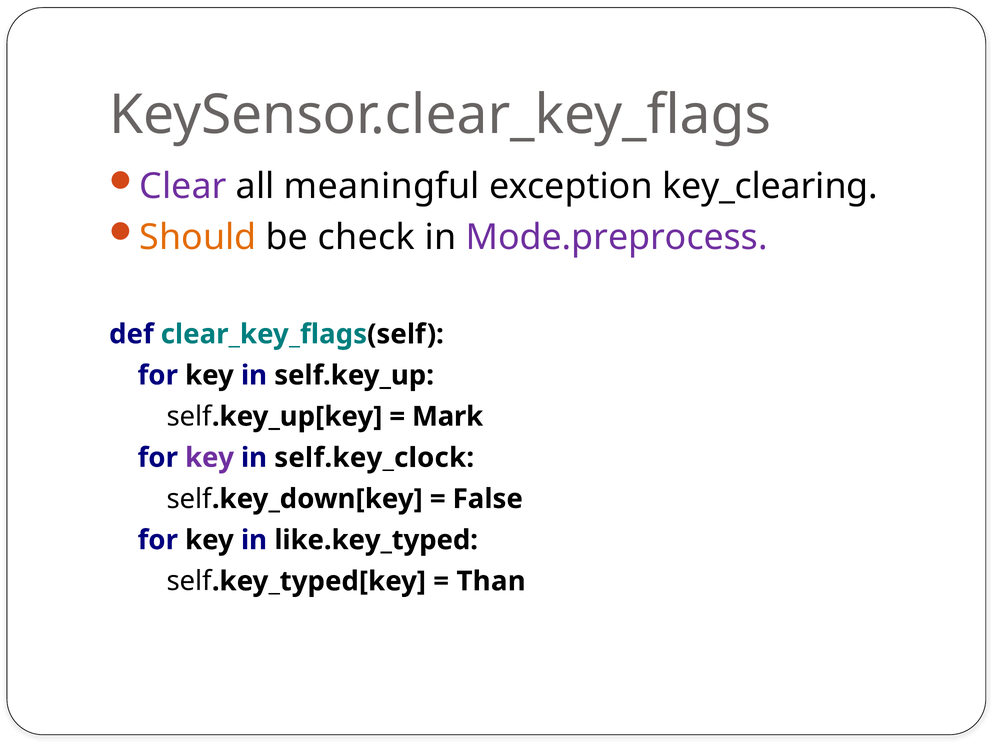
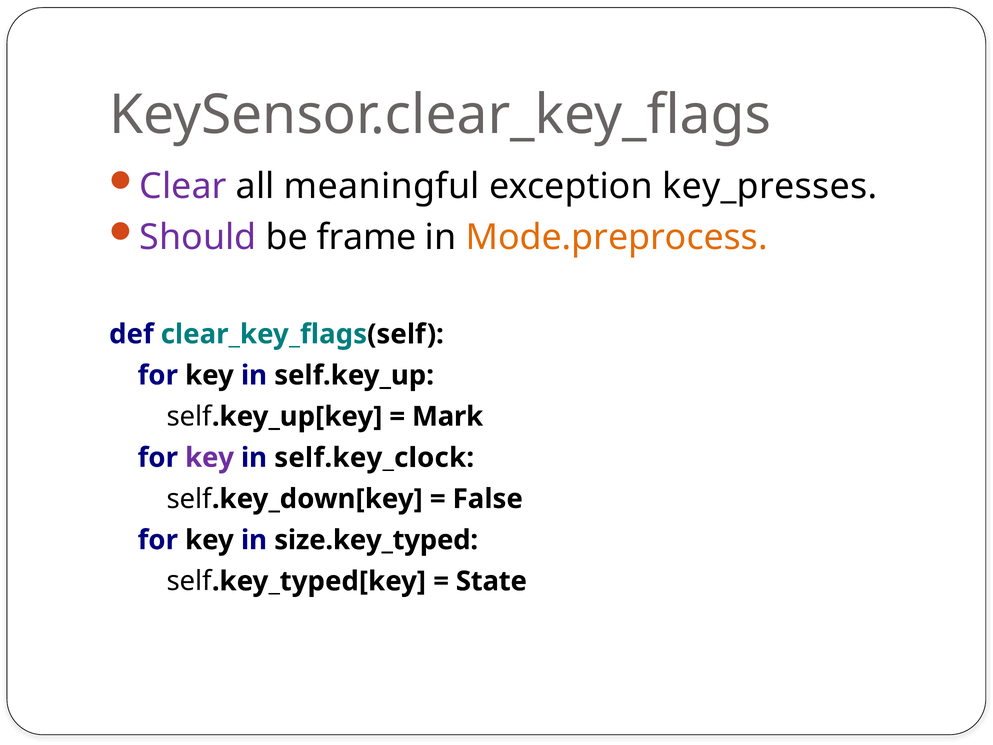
key_clearing: key_clearing -> key_presses (770, 186)
Should colour: orange -> purple (198, 237)
check: check -> frame (367, 237)
Mode.preprocess colour: purple -> orange (617, 237)
like.key_typed: like.key_typed -> size.key_typed (376, 540)
Than: Than -> State (491, 581)
